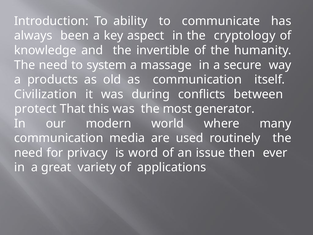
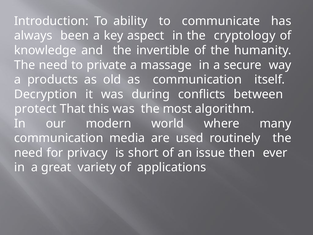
system: system -> private (107, 65)
Civilization: Civilization -> Decryption (46, 94)
generator: generator -> algorithm (225, 109)
word: word -> short (143, 153)
